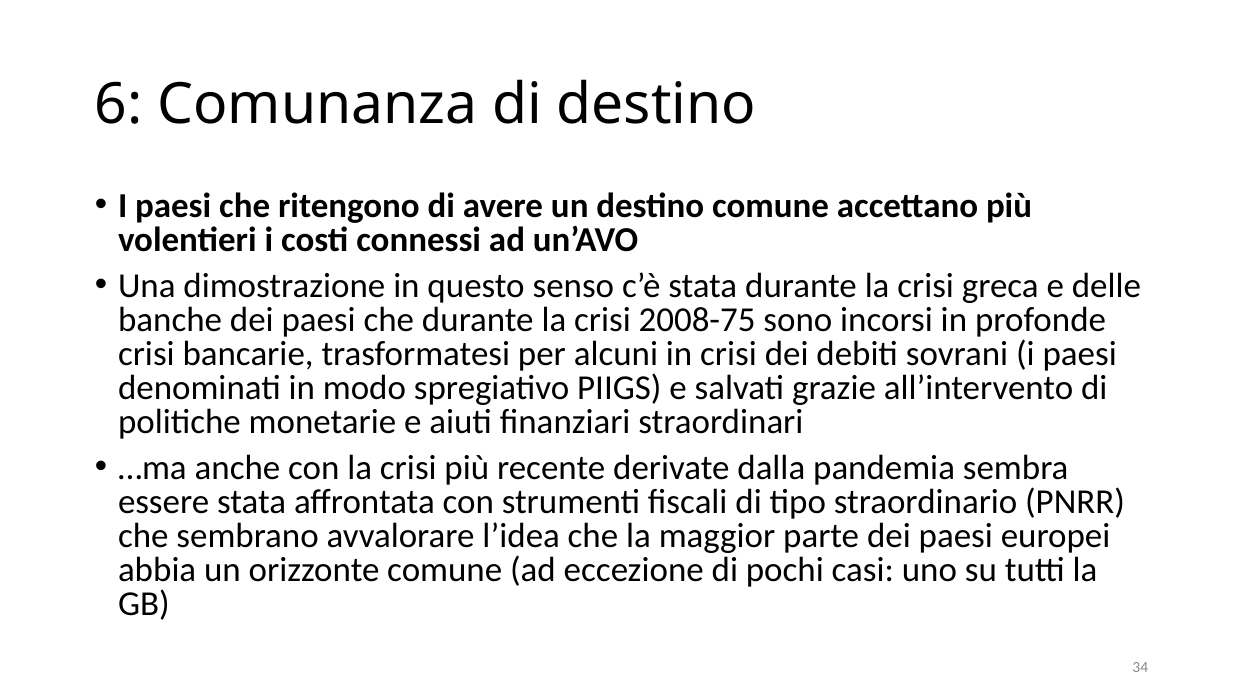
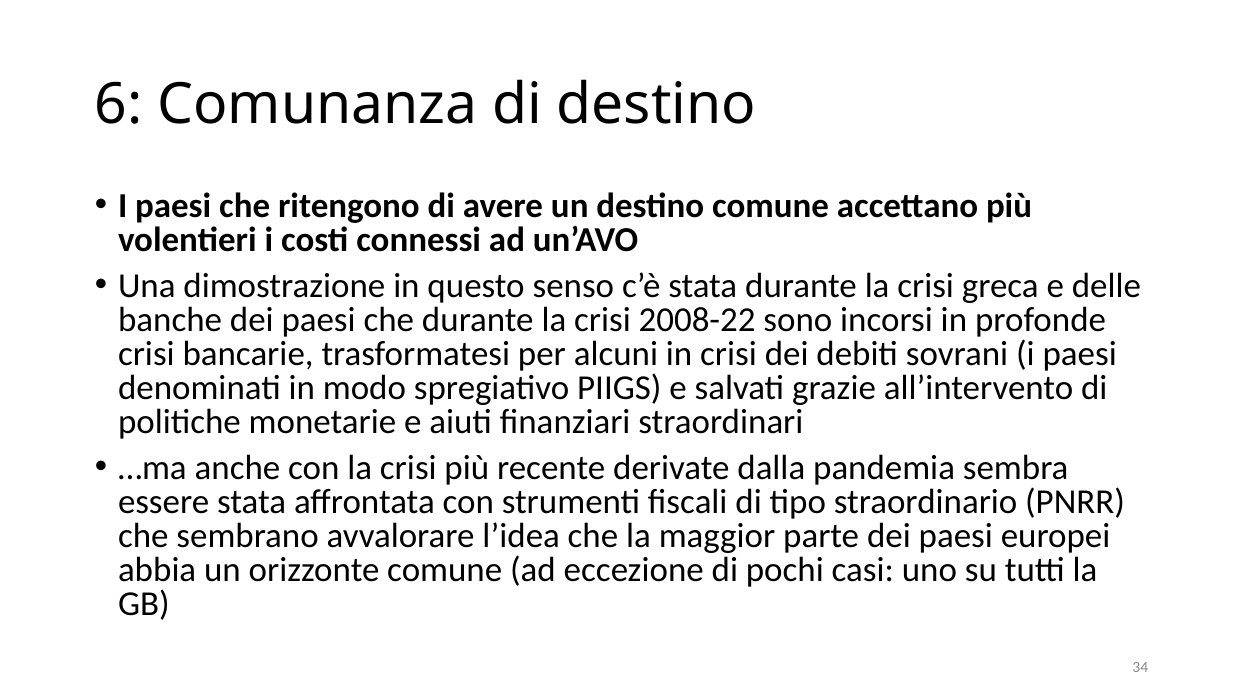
2008-75: 2008-75 -> 2008-22 (697, 320)
